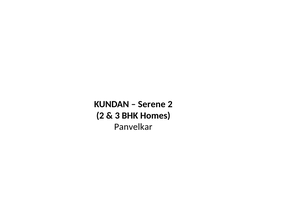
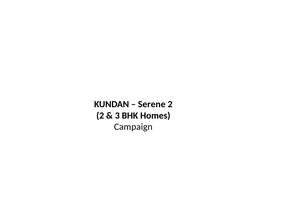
Panvelkar: Panvelkar -> Campaign (133, 127)
